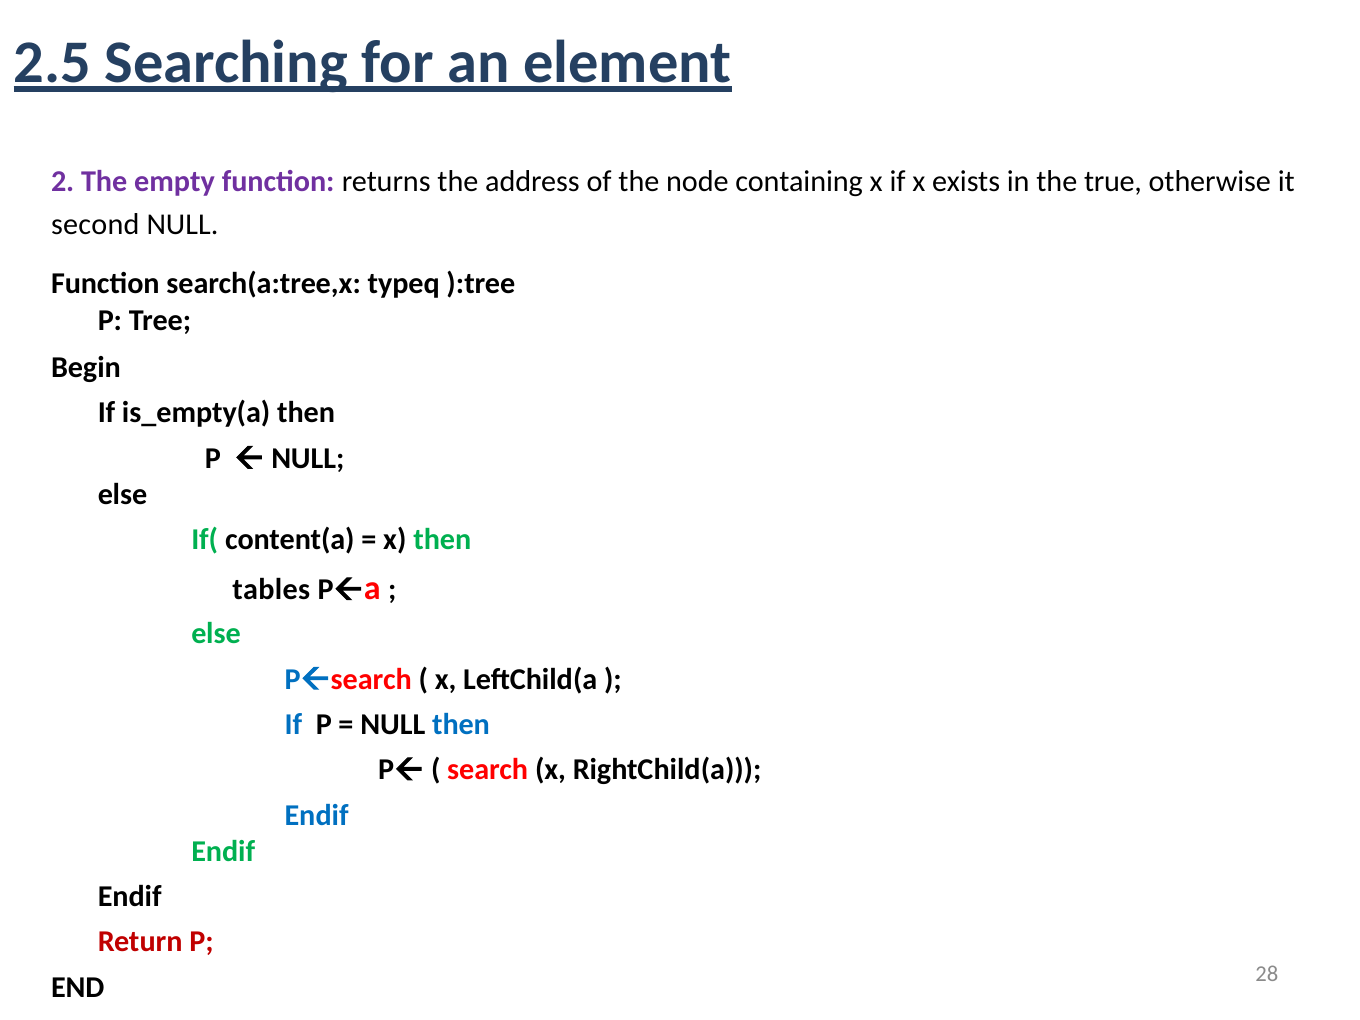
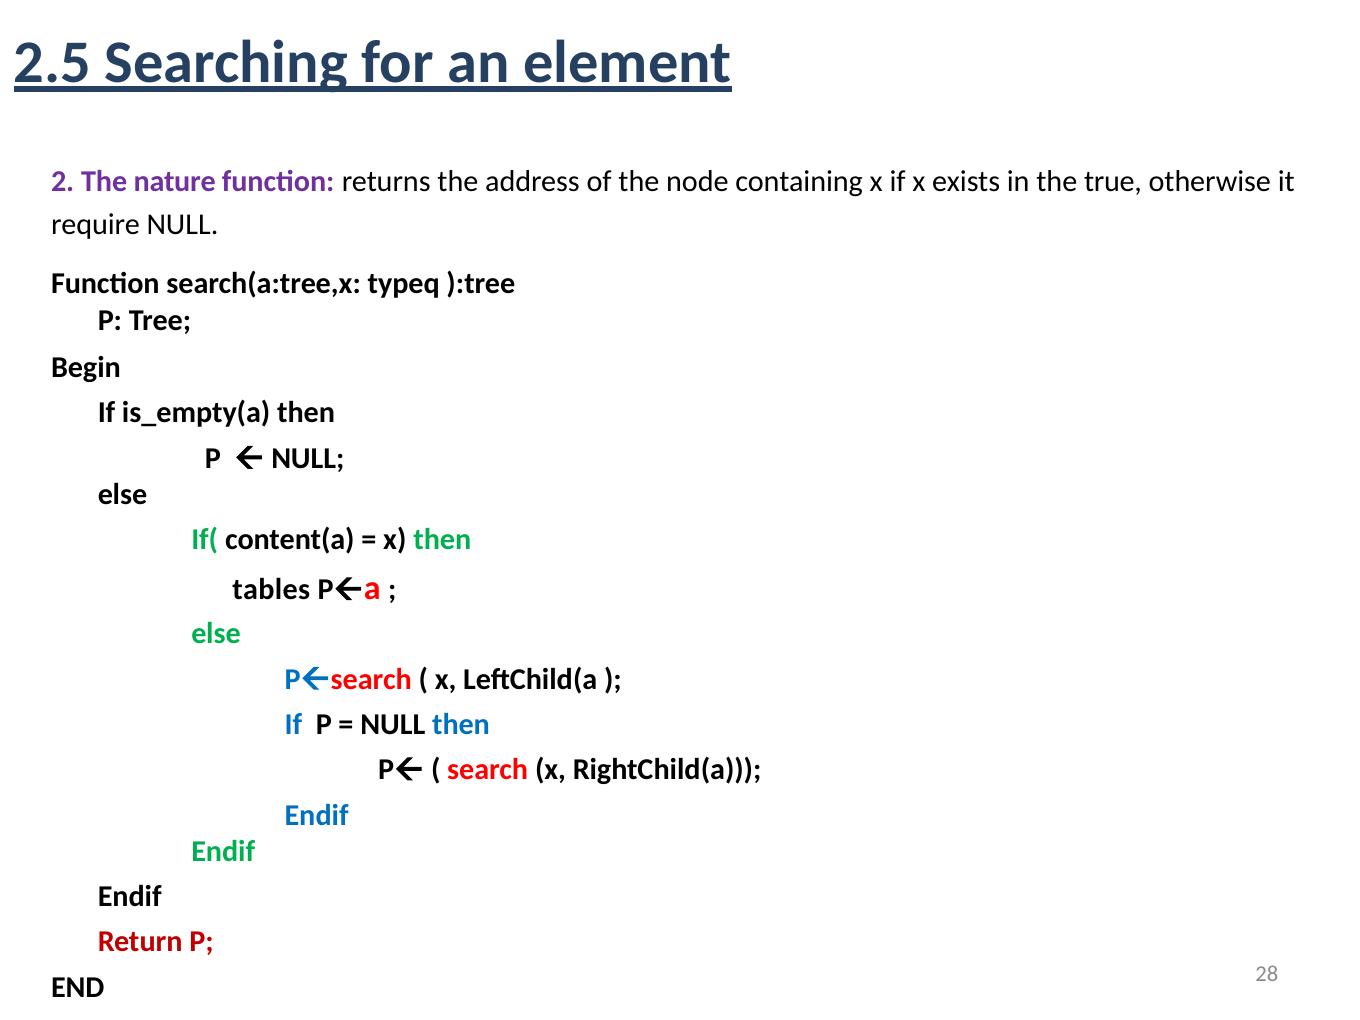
empty: empty -> nature (175, 182)
second: second -> require (95, 225)
